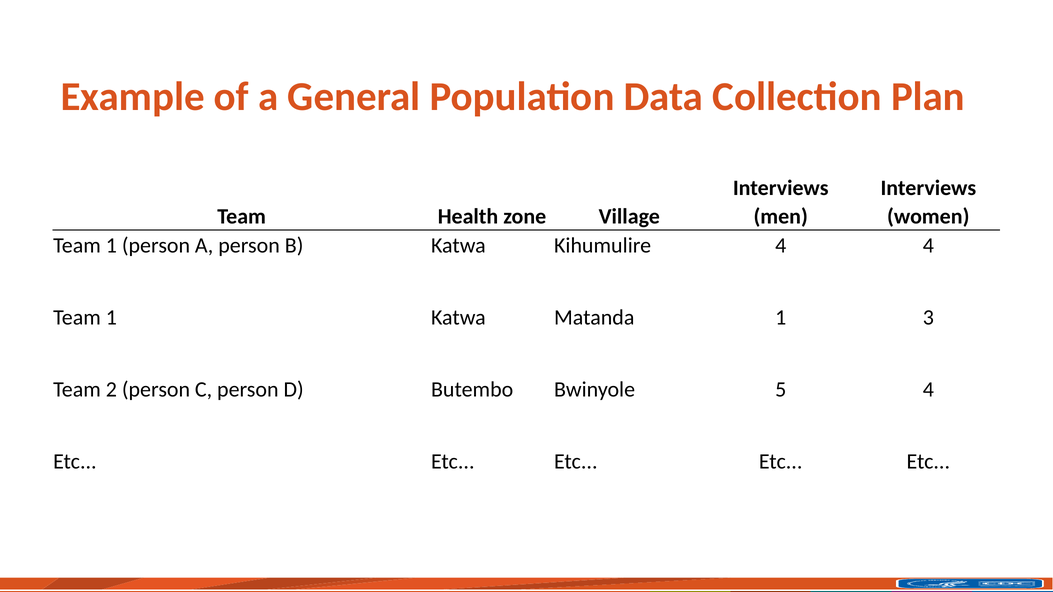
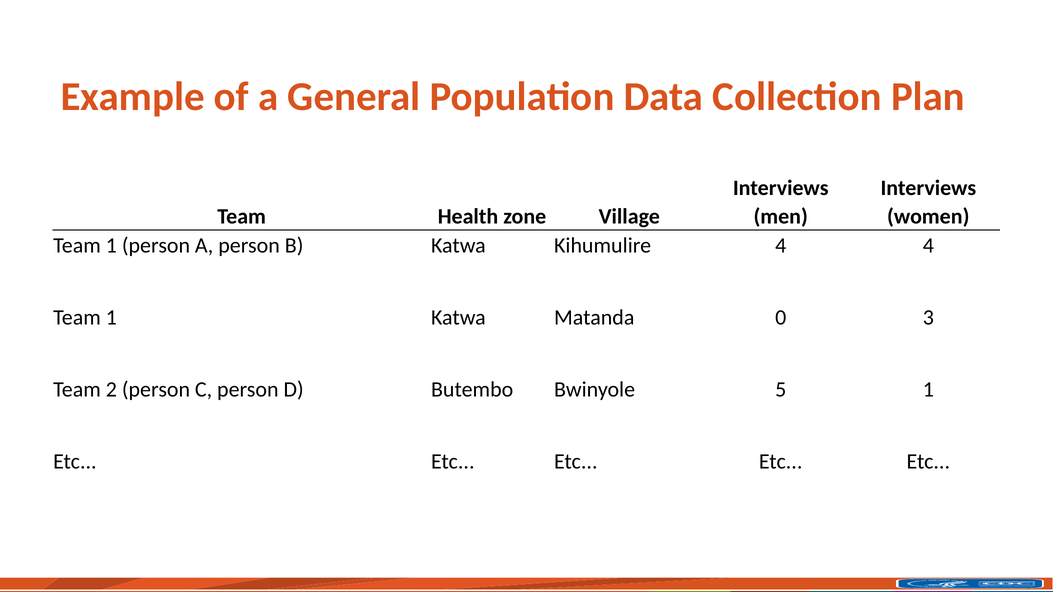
Matanda 1: 1 -> 0 (781, 318)
5 4: 4 -> 1 (928, 390)
